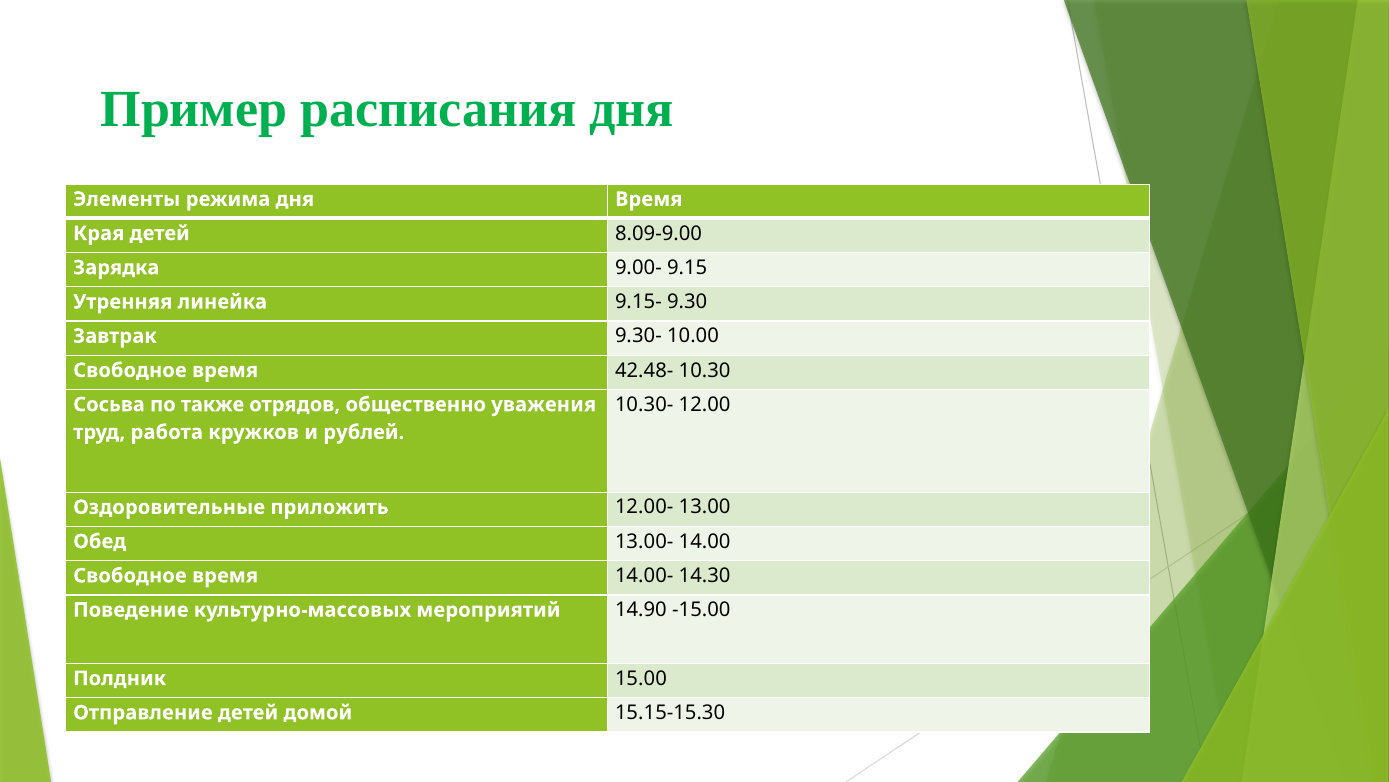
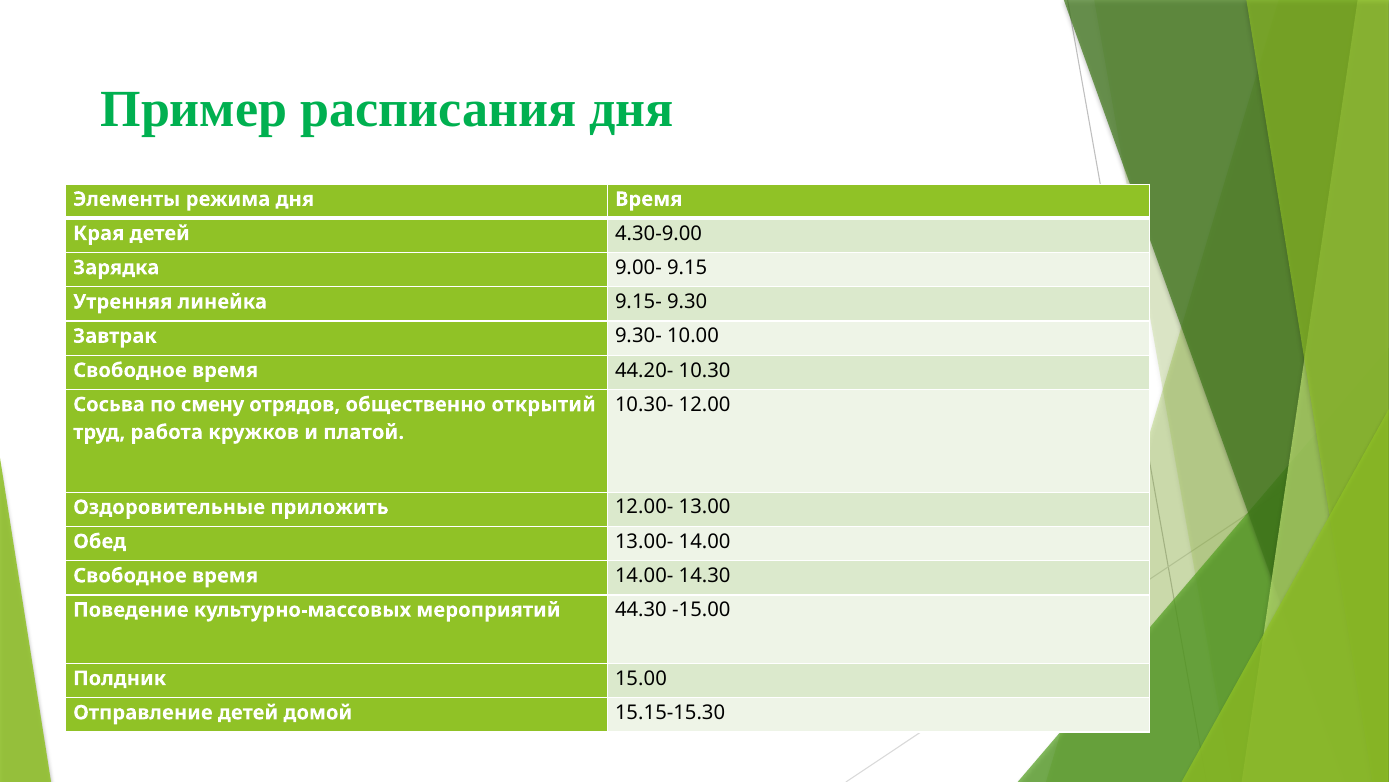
8.09-9.00: 8.09-9.00 -> 4.30-9.00 (659, 233)
42.48-: 42.48- -> 44.20- (644, 370)
также: также -> смену (213, 404)
уважения: уважения -> открытий (544, 404)
рублей: рублей -> платой (364, 432)
14.90: 14.90 -> 44.30 (641, 609)
